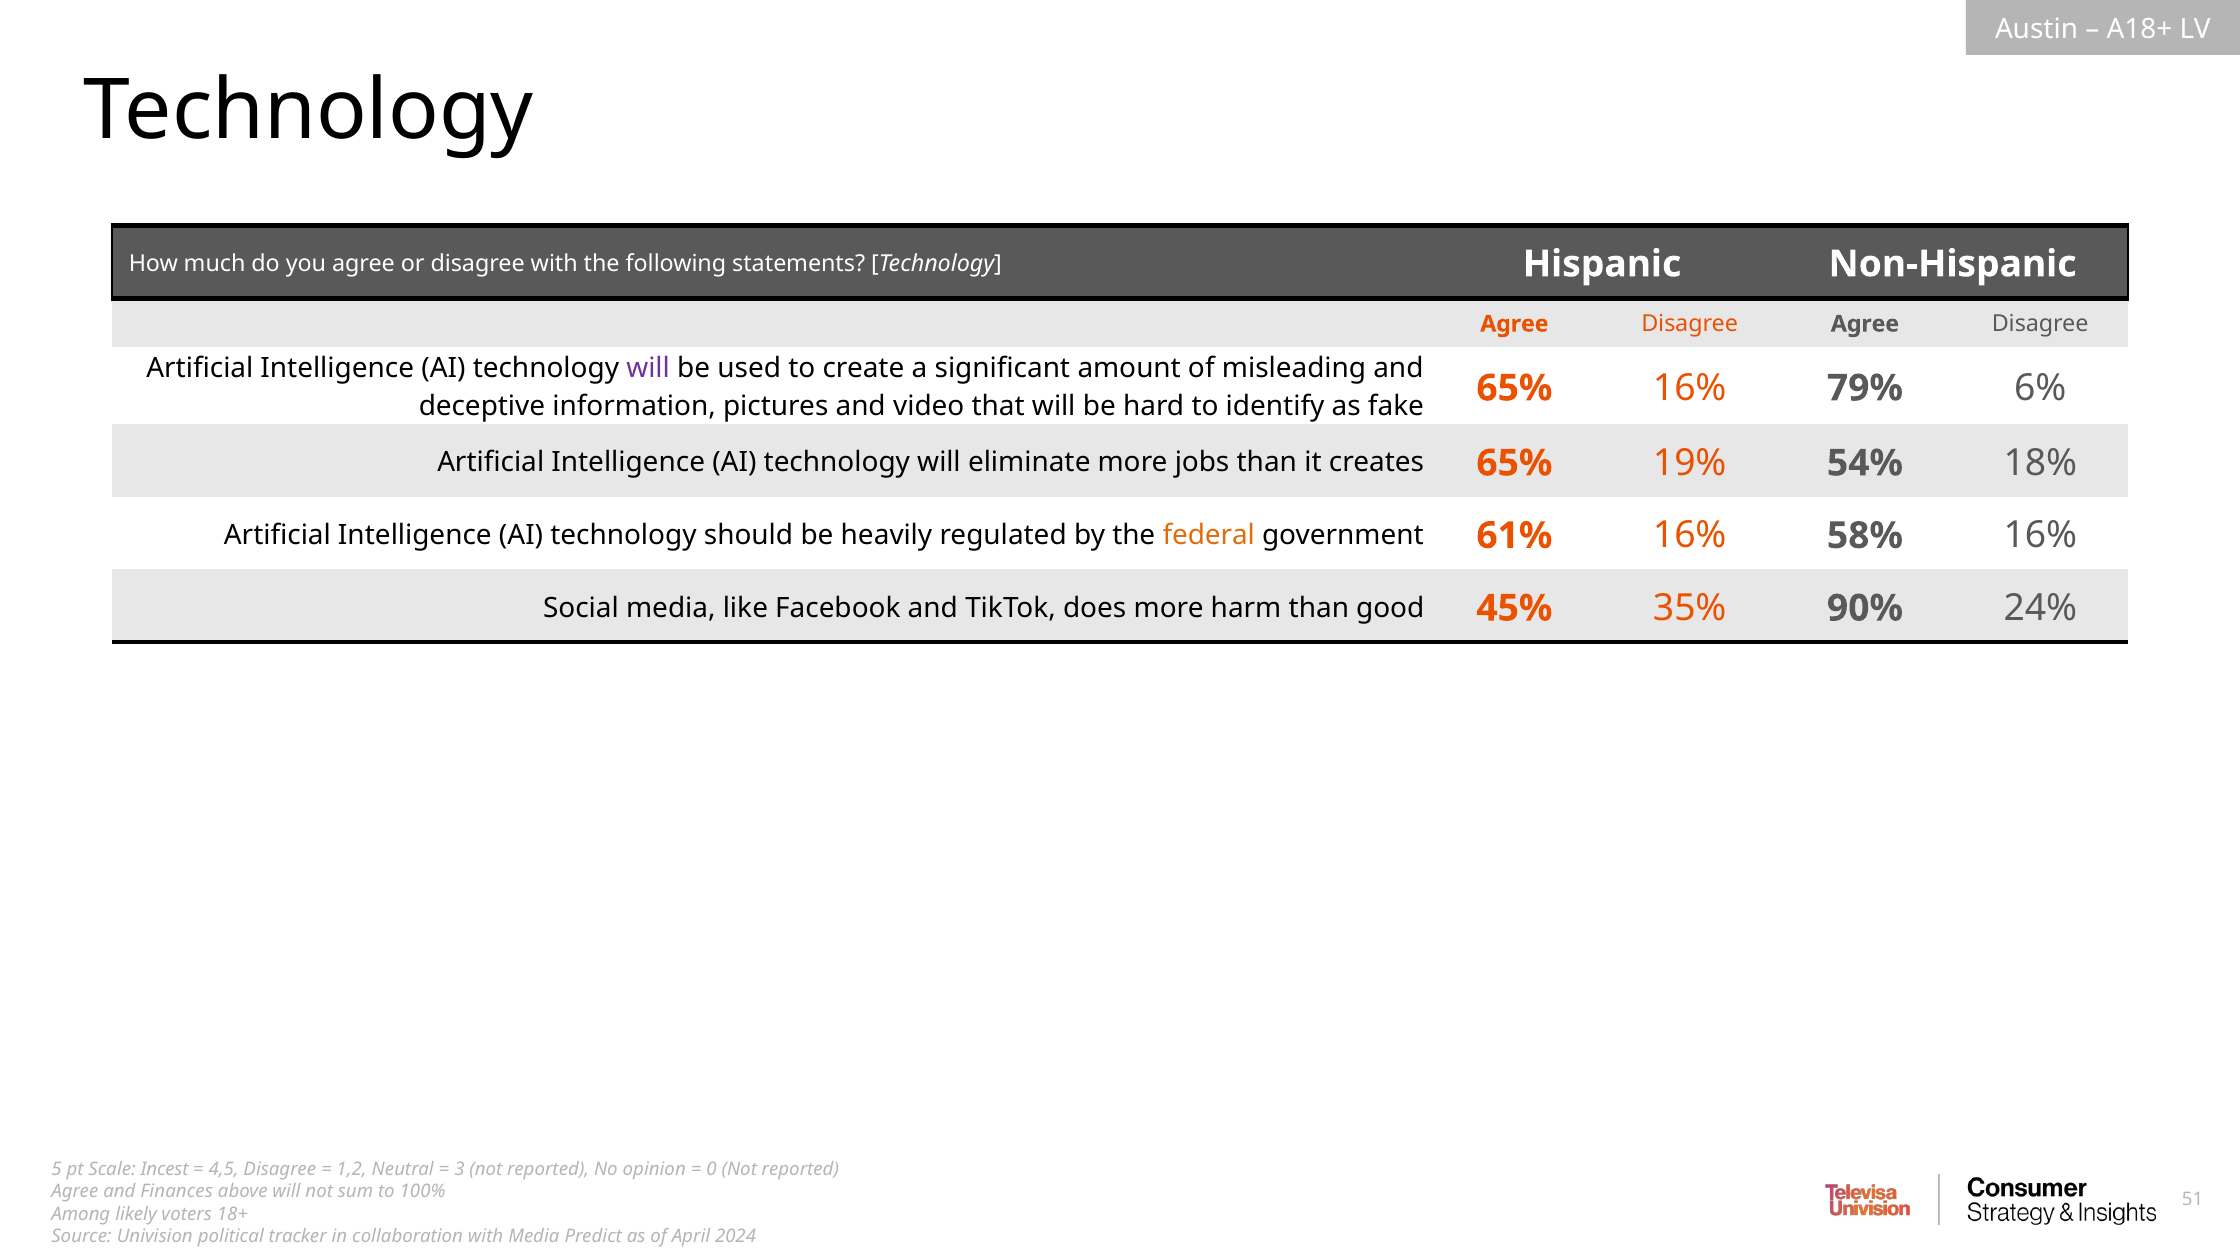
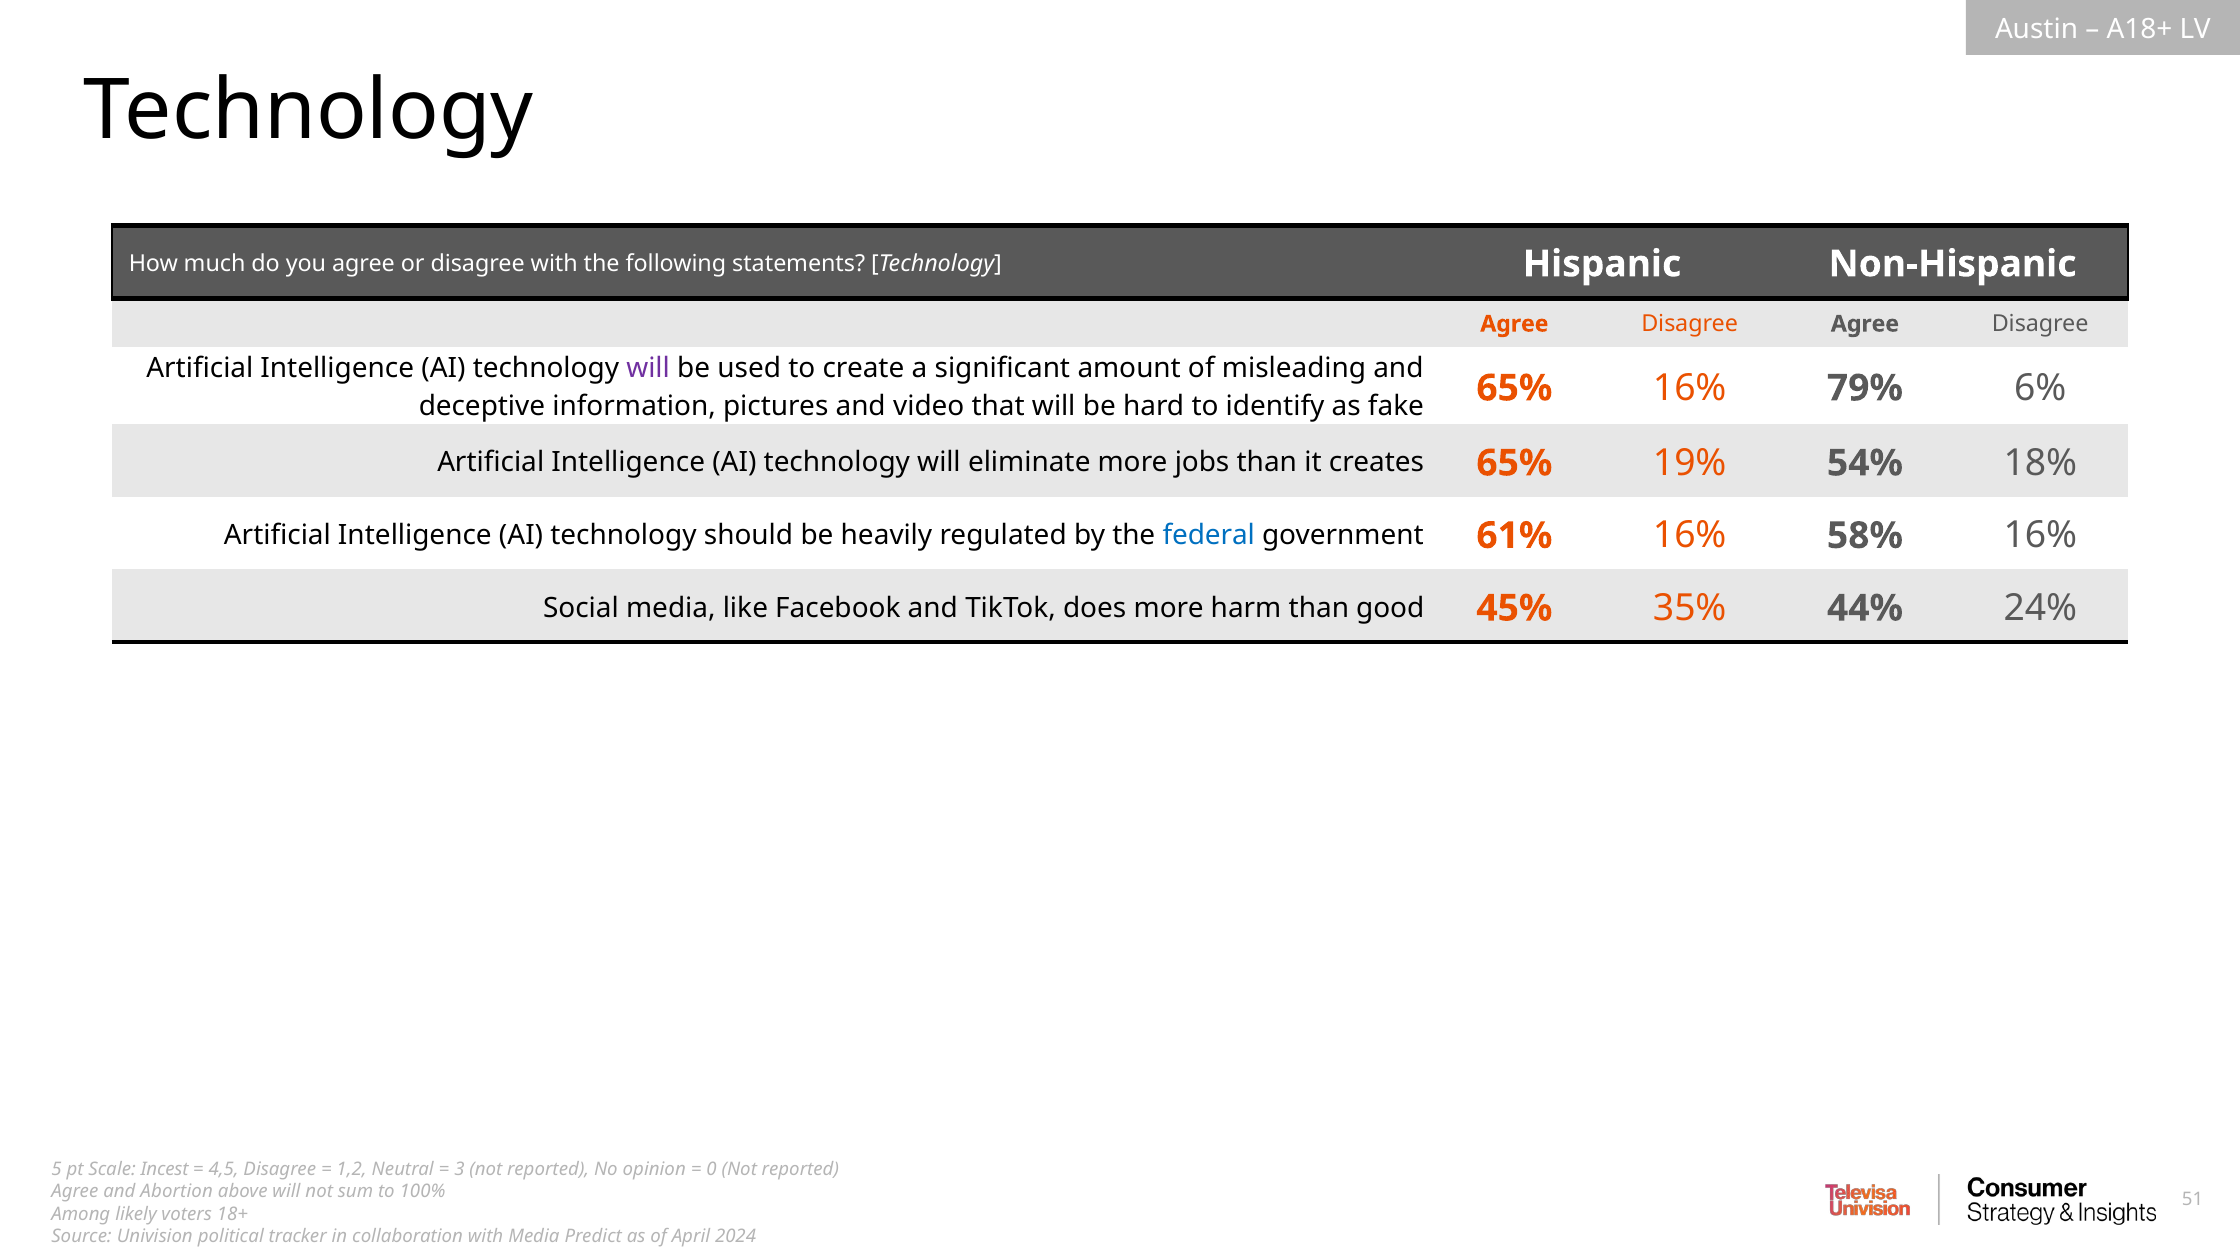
federal colour: orange -> blue (1209, 535)
90%: 90% -> 44% (1865, 608)
Finances: Finances -> Abortion (177, 1192)
